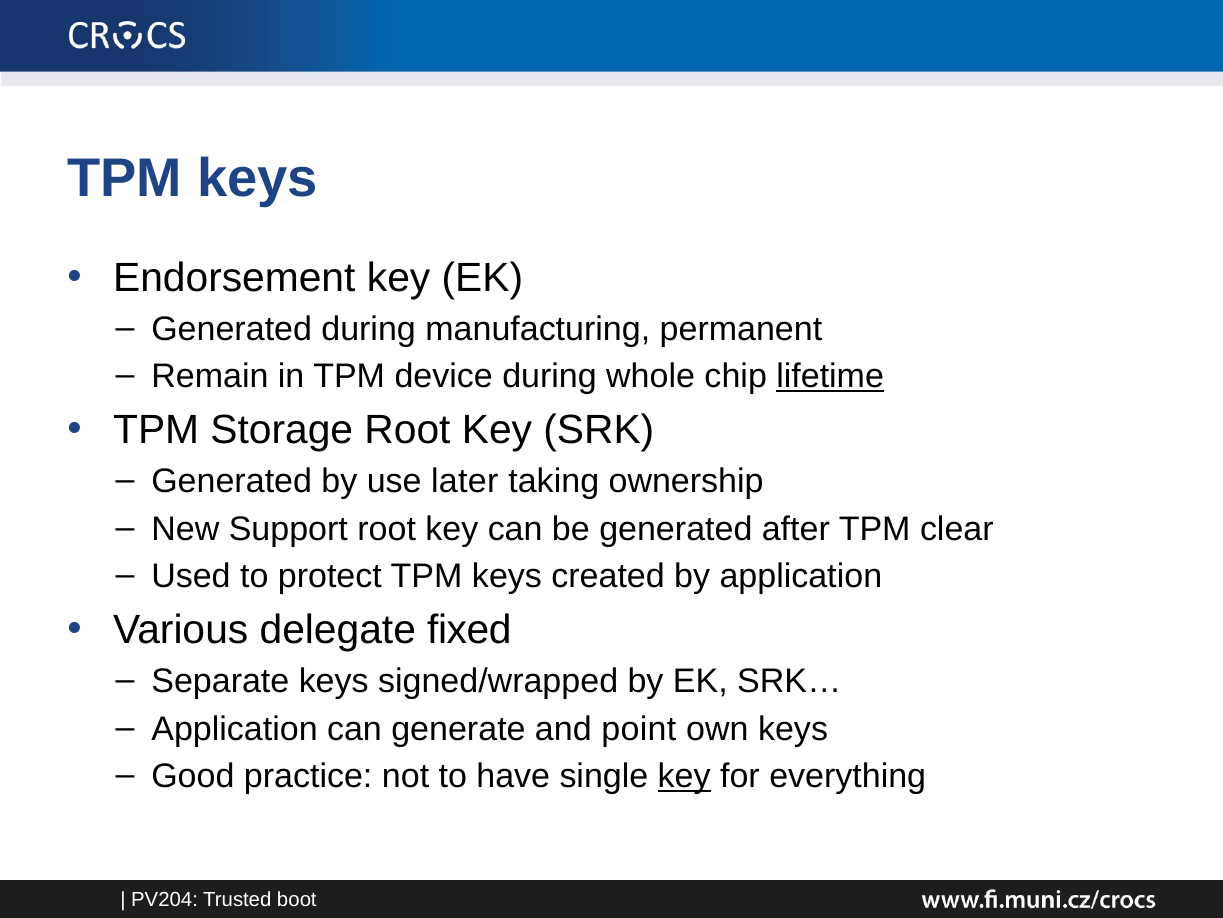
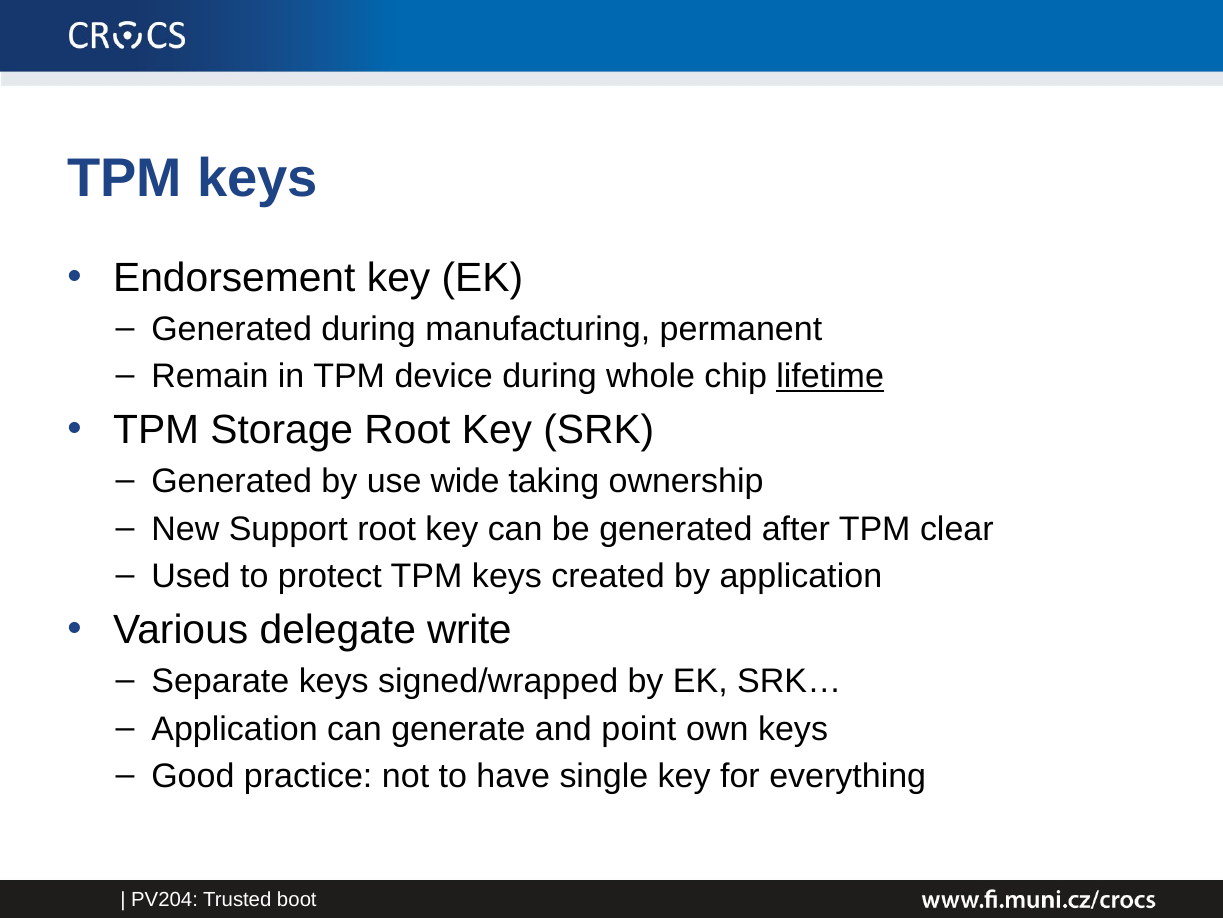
later: later -> wide (465, 481)
fixed: fixed -> write (469, 630)
key underline: present -> none (684, 776)
